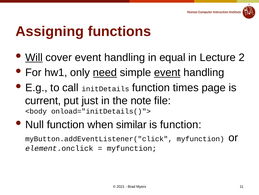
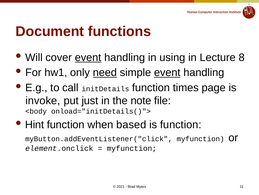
Assigning: Assigning -> Document (50, 31)
Will underline: present -> none (34, 57)
event underline: none -> present (88, 57)
equal: equal -> using (172, 57)
2: 2 -> 8 (242, 57)
current: current -> invoke (43, 100)
Null: Null -> Hint (35, 124)
similar: similar -> based (131, 124)
